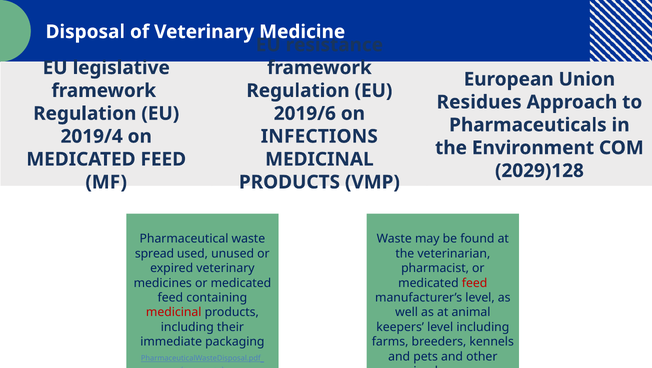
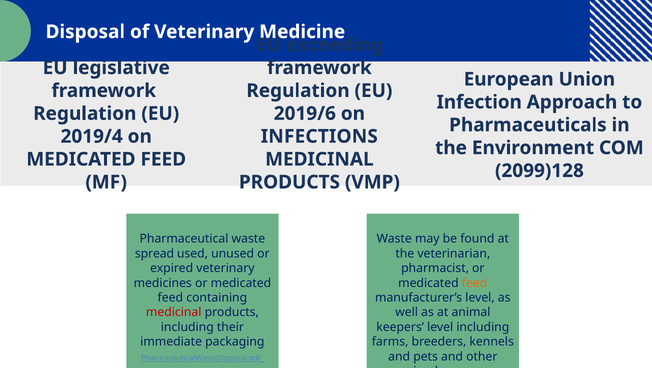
resistance: resistance -> exceeding (334, 45)
Residues: Residues -> Infection (479, 102)
2029)128: 2029)128 -> 2099)128 (539, 170)
feed colour: red -> orange (475, 283)
